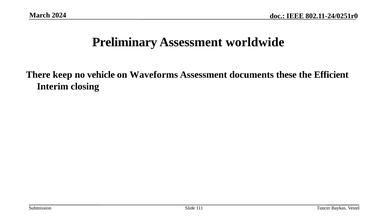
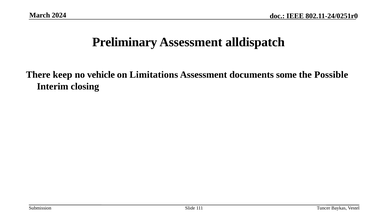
worldwide: worldwide -> alldispatch (255, 42)
Waveforms: Waveforms -> Limitations (154, 75)
these: these -> some (286, 75)
Efficient: Efficient -> Possible (331, 75)
